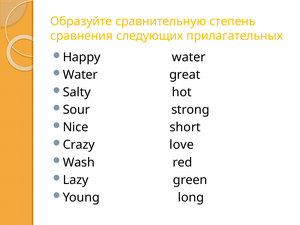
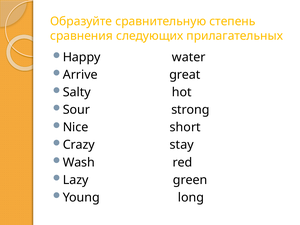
Water: Water -> Arrive (80, 75)
love: love -> stay (182, 145)
